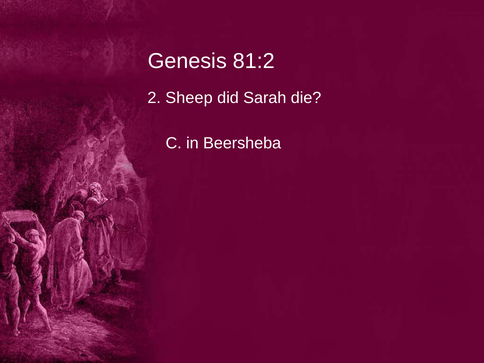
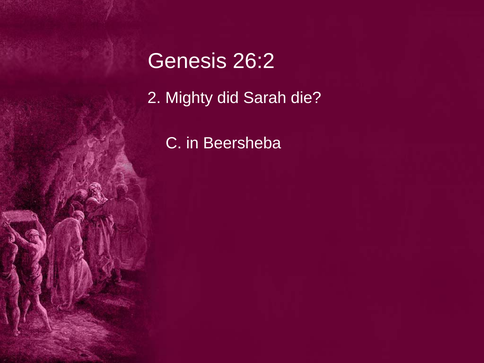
81:2: 81:2 -> 26:2 (254, 61)
Sheep: Sheep -> Mighty (189, 98)
